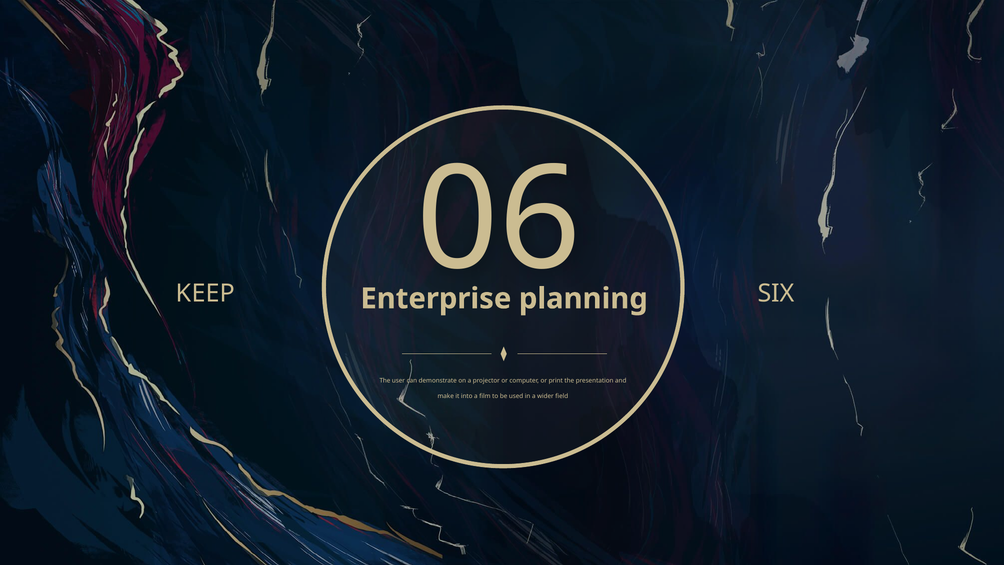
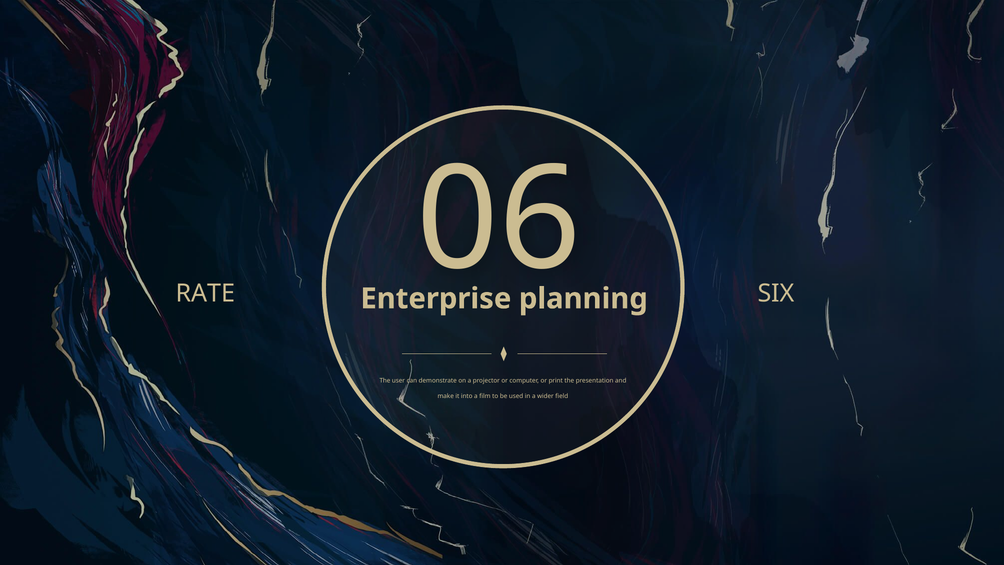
KEEP: KEEP -> RATE (206, 293)
